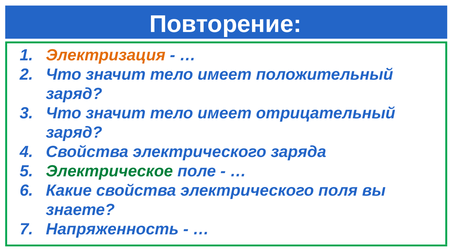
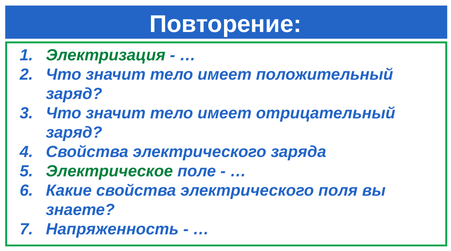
Электризация colour: orange -> green (106, 55)
